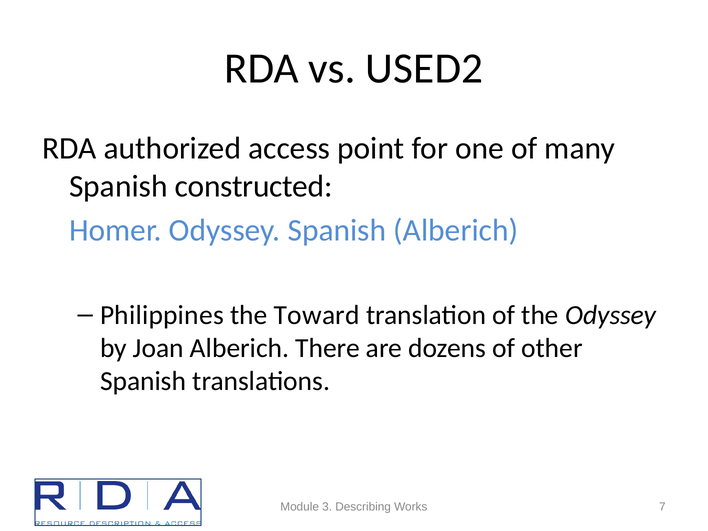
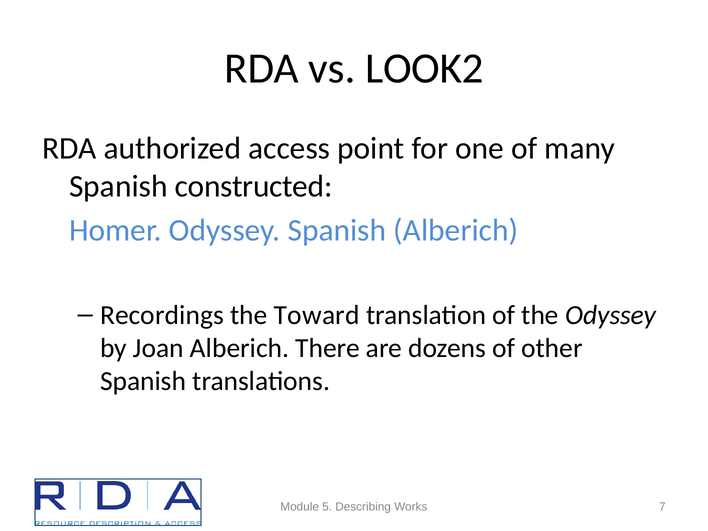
USED2: USED2 -> LOOK2 (425, 69)
Philippines: Philippines -> Recordings (162, 315)
3: 3 -> 5 (327, 507)
